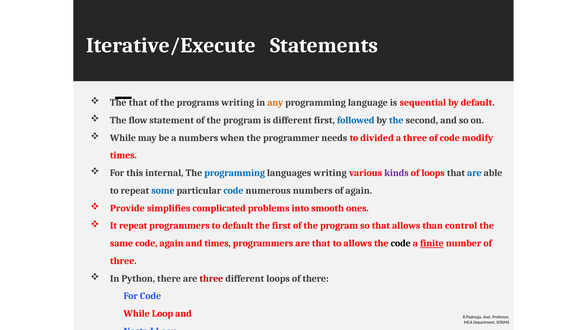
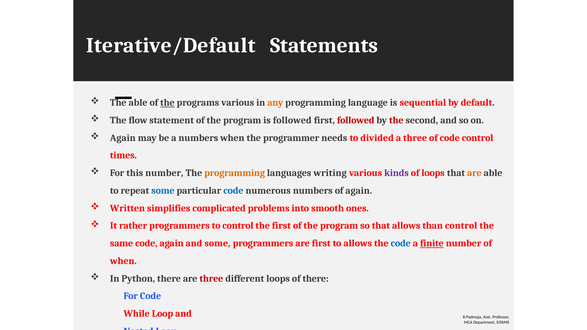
Iterative/Execute: Iterative/Execute -> Iterative/Default (171, 46)
The that: that -> able (138, 103)
the underline: none -> present (167, 103)
programs writing: writing -> various (238, 103)
is different: different -> followed (292, 120)
followed colour: blue -> red (356, 120)
the colour: blue -> red (396, 120)
While: While -> Again (123, 138)
code modify: modify -> control (478, 138)
this internal: internal -> number (164, 173)
programming colour: blue -> orange (235, 173)
are colour: blue -> orange (474, 173)
Provide: Provide -> Written (127, 208)
It repeat: repeat -> rather (133, 226)
to default: default -> control (238, 226)
and times: times -> some (217, 243)
are that: that -> first (321, 243)
code colour: black -> blue (401, 243)
three: three -> when (123, 261)
